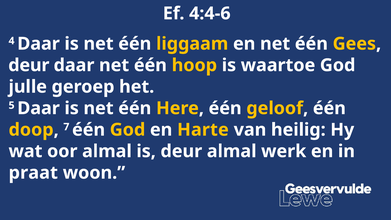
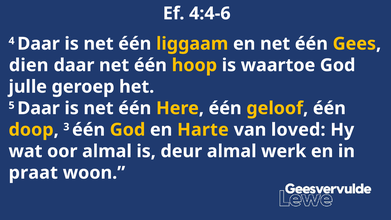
deur: deur -> dien (29, 65)
7: 7 -> 3 (66, 127)
heilig: heilig -> loved (298, 130)
